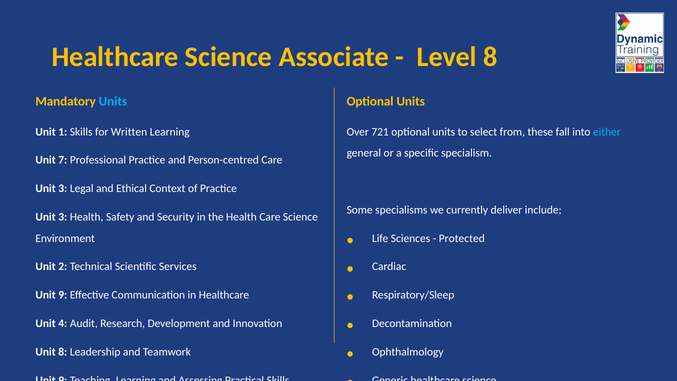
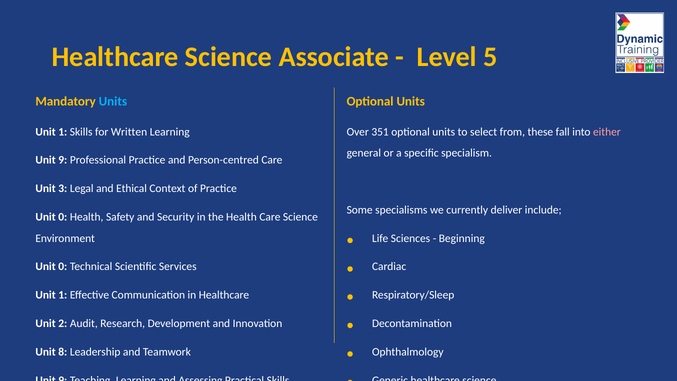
Level 8: 8 -> 5 (490, 57)
721: 721 -> 351 (380, 132)
either colour: light blue -> pink (607, 132)
7: 7 -> 9 (63, 160)
3: 3 -> 0 (63, 217)
Protected: Protected -> Beginning (462, 238)
2: 2 -> 0 (63, 267)
9: 9 -> 1 (63, 295)
4: 4 -> 2 (63, 323)
